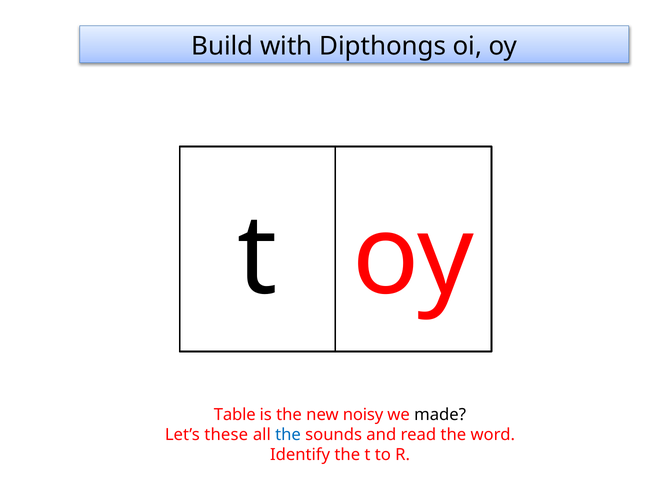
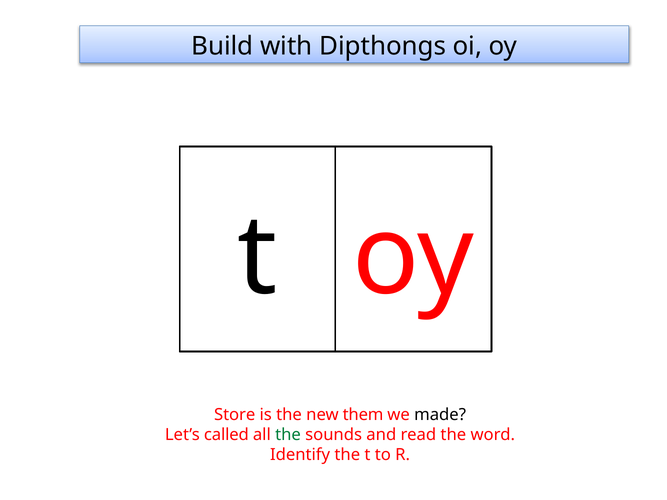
Table: Table -> Store (235, 415)
noisy: noisy -> them (363, 415)
these: these -> called (226, 435)
the colour: blue -> green (288, 435)
